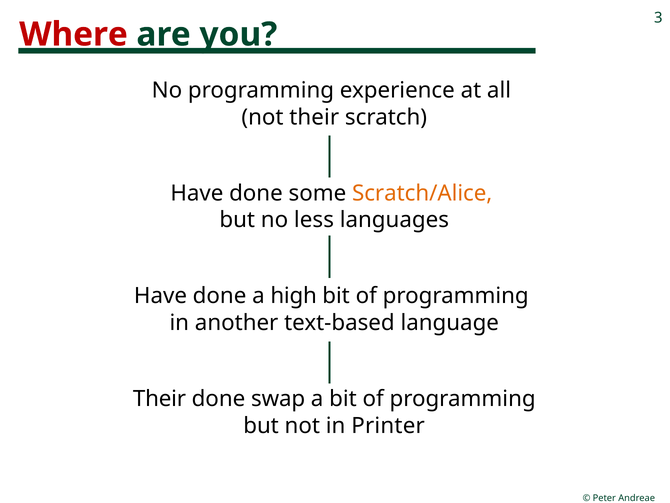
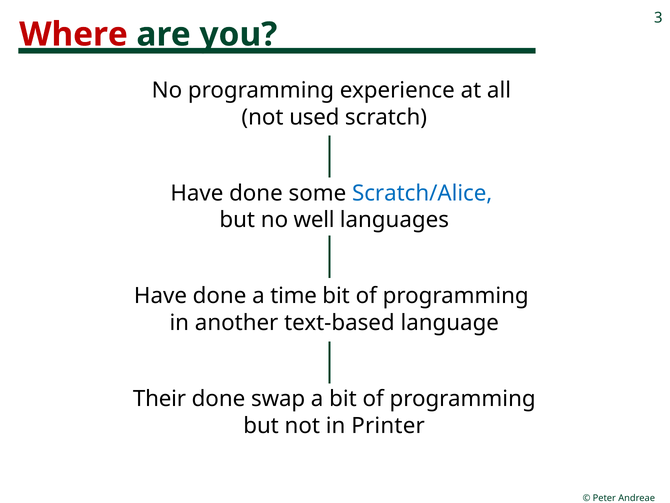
not their: their -> used (314, 117)
Scratch/Alice colour: orange -> blue (422, 193)
less: less -> well (314, 220)
high: high -> time (294, 296)
